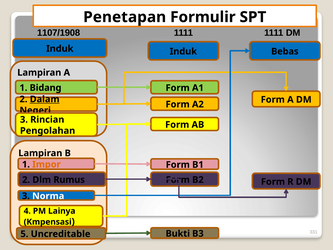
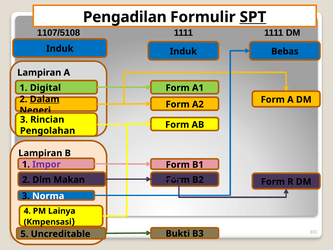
Penetapan: Penetapan -> Pengadilan (125, 17)
SPT underline: none -> present (253, 17)
1107/1908: 1107/1908 -> 1107/5108 (59, 33)
Bidang: Bidang -> Digital (45, 88)
Impor colour: orange -> purple (46, 164)
Rumus: Rumus -> Makan (69, 180)
